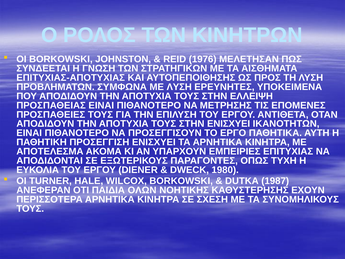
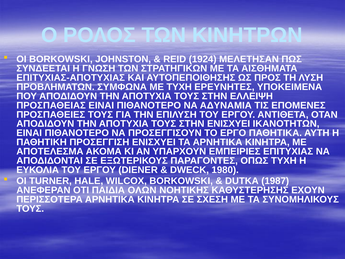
1976: 1976 -> 1924 (203, 59)
ΜΕ ΛΥΣΗ: ΛΥΣΗ -> ΤΥΧΗ (179, 87)
ΜΕΤΡΗΣΗΣ: ΜΕΤΡΗΣΗΣ -> ΑΔΥΝΑΜΙΑ (226, 105)
